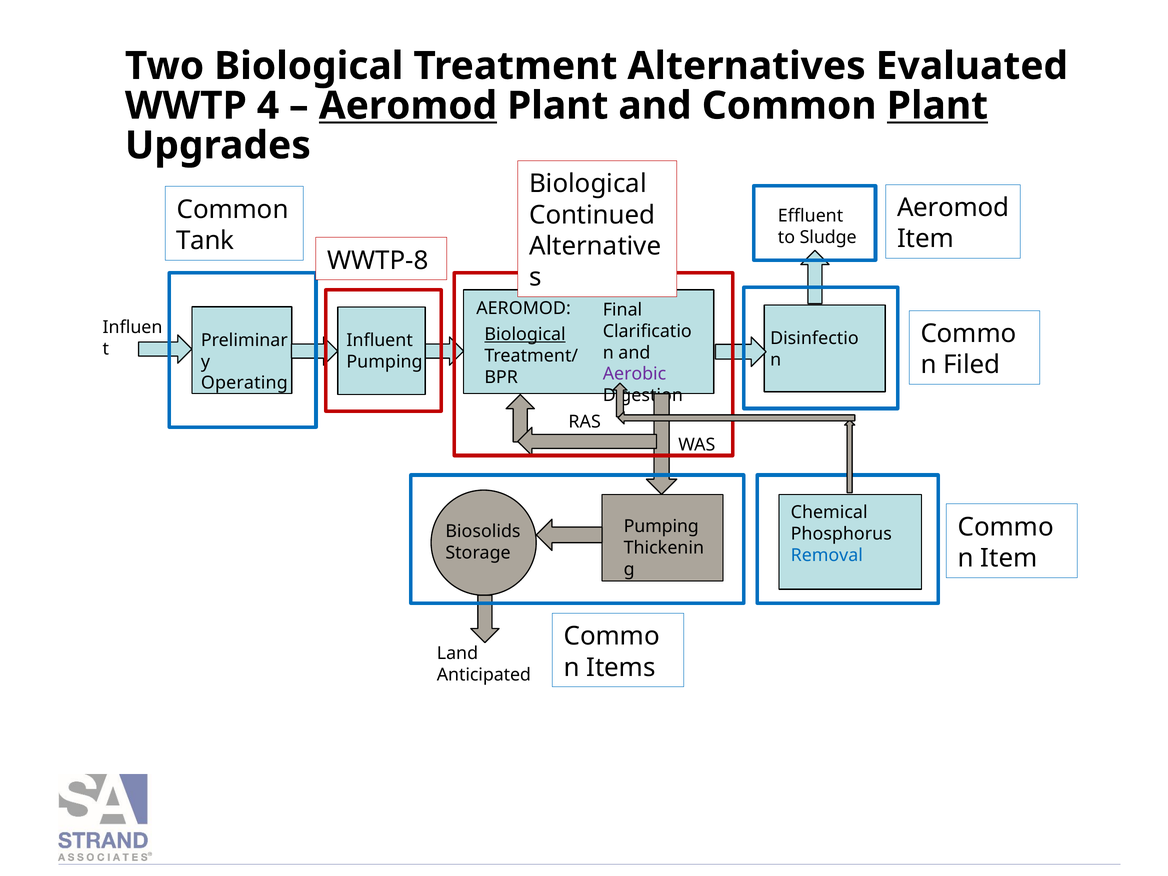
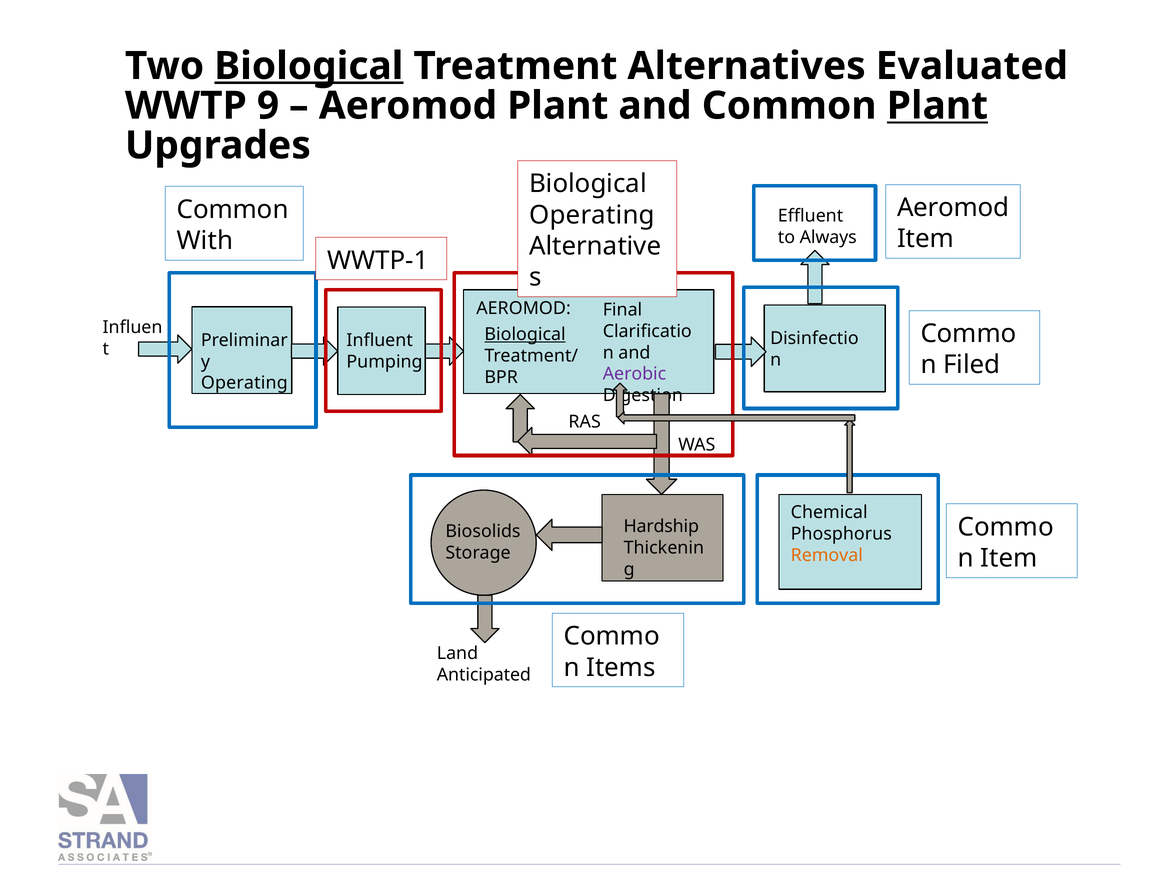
Biological underline: none -> present (309, 66)
4: 4 -> 9 (268, 106)
Aeromod underline: present -> none (408, 106)
Continued: Continued -> Operating (592, 215)
Sludge: Sludge -> Always (828, 237)
Tank: Tank -> With (205, 241)
WWTP-8: WWTP-8 -> WWTP-1 (378, 260)
Pumping: Pumping -> Hardship (661, 527)
Removal colour: blue -> orange (827, 555)
